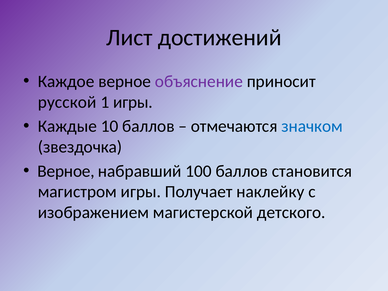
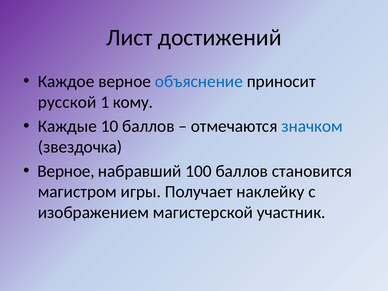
объяснение colour: purple -> blue (199, 81)
1 игры: игры -> кому (133, 102)
детского: детского -> участник (291, 212)
